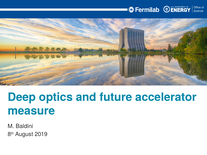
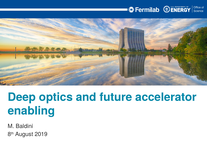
measure: measure -> enabling (31, 111)
